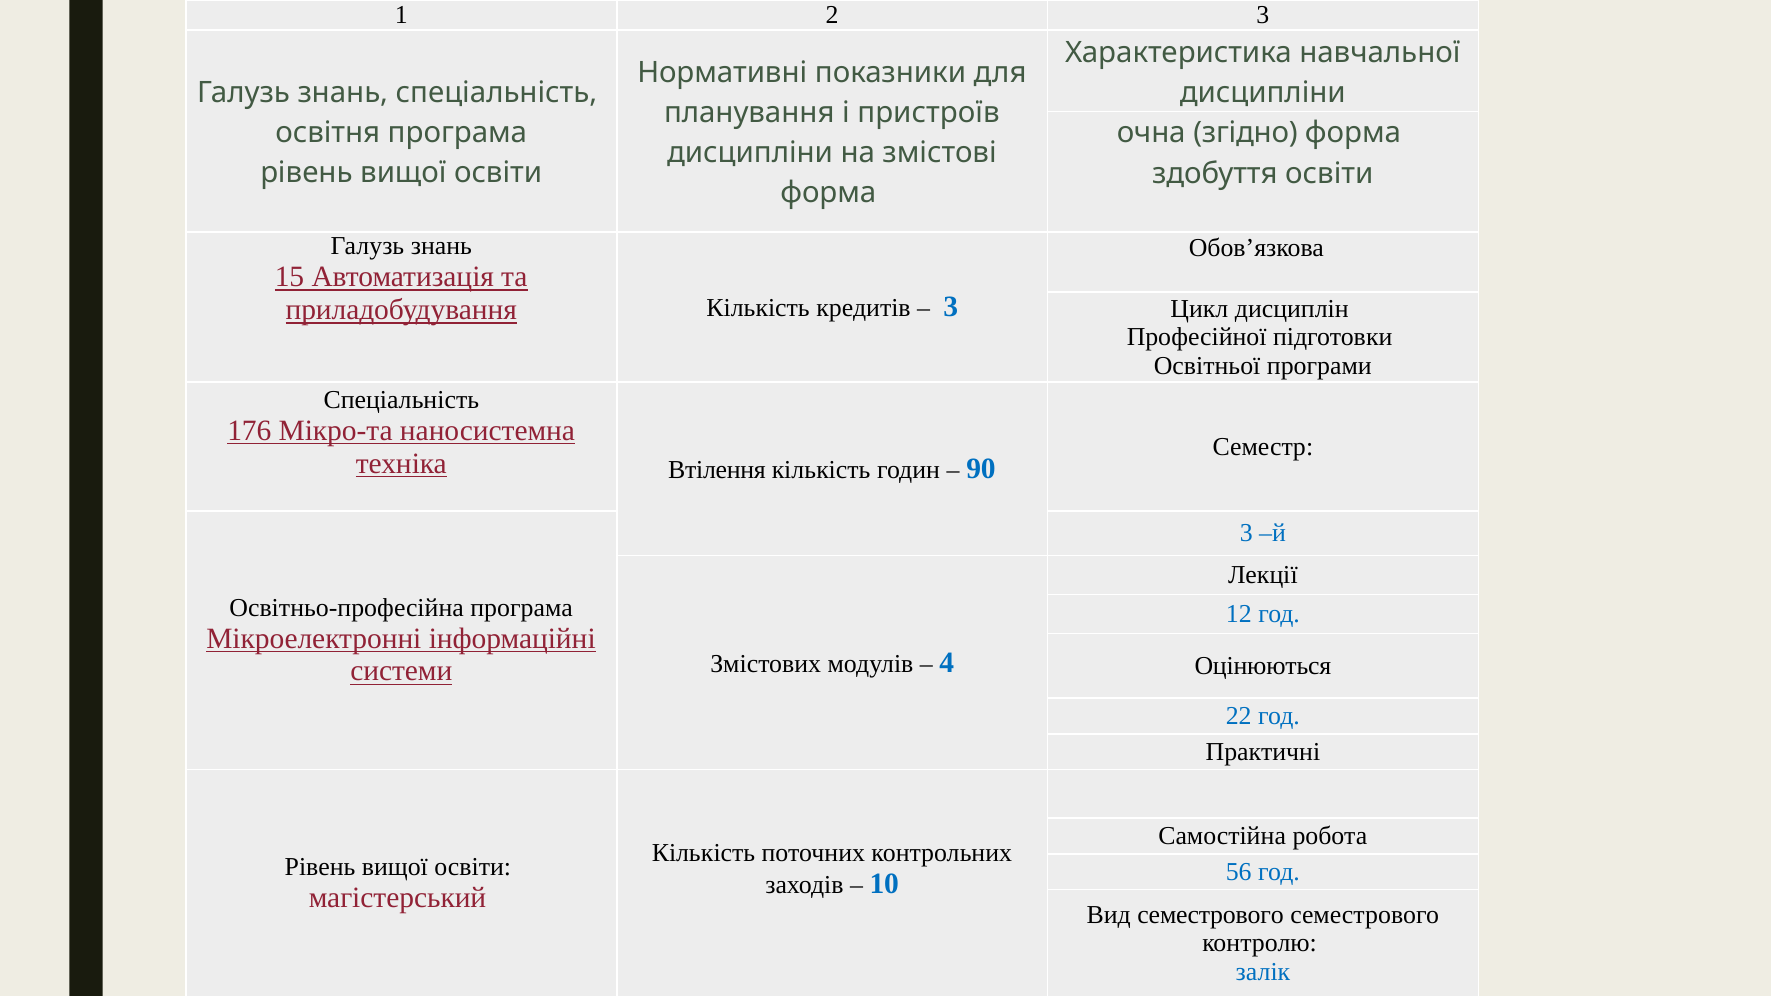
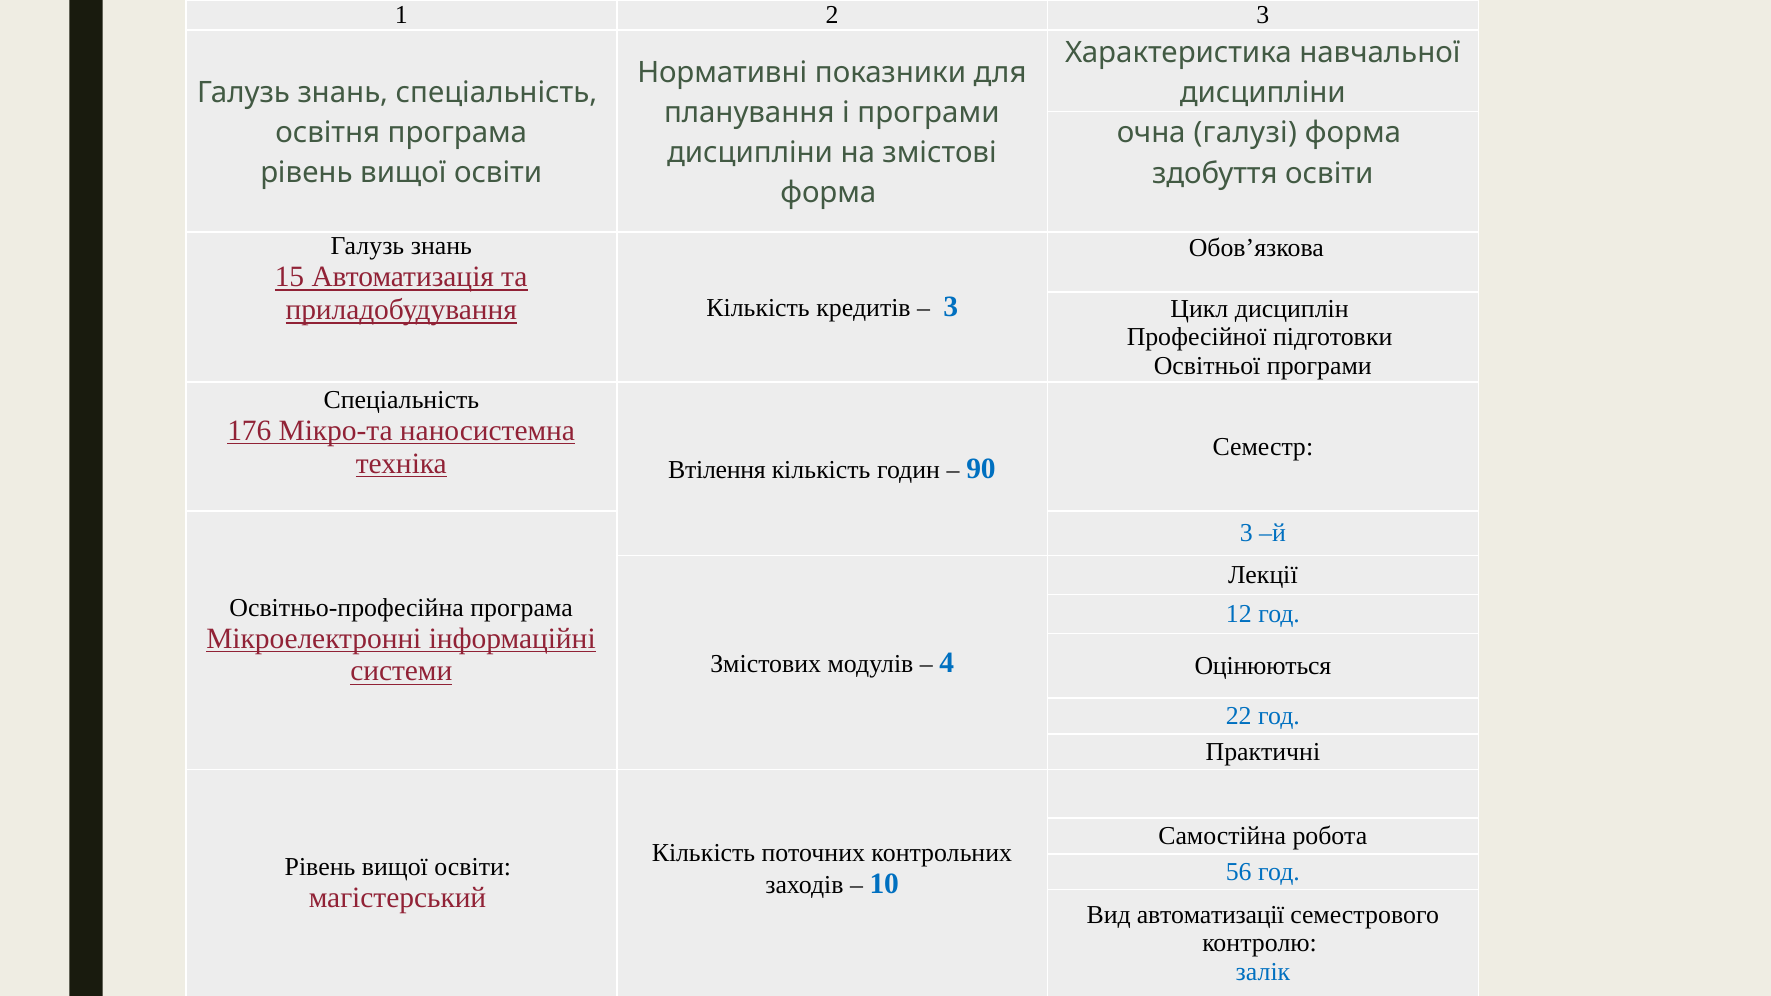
і пристроїв: пристроїв -> програми (929, 113)
згідно: згідно -> галузі (1245, 133)
Вид семестрового: семестрового -> автоматизації (1211, 915)
